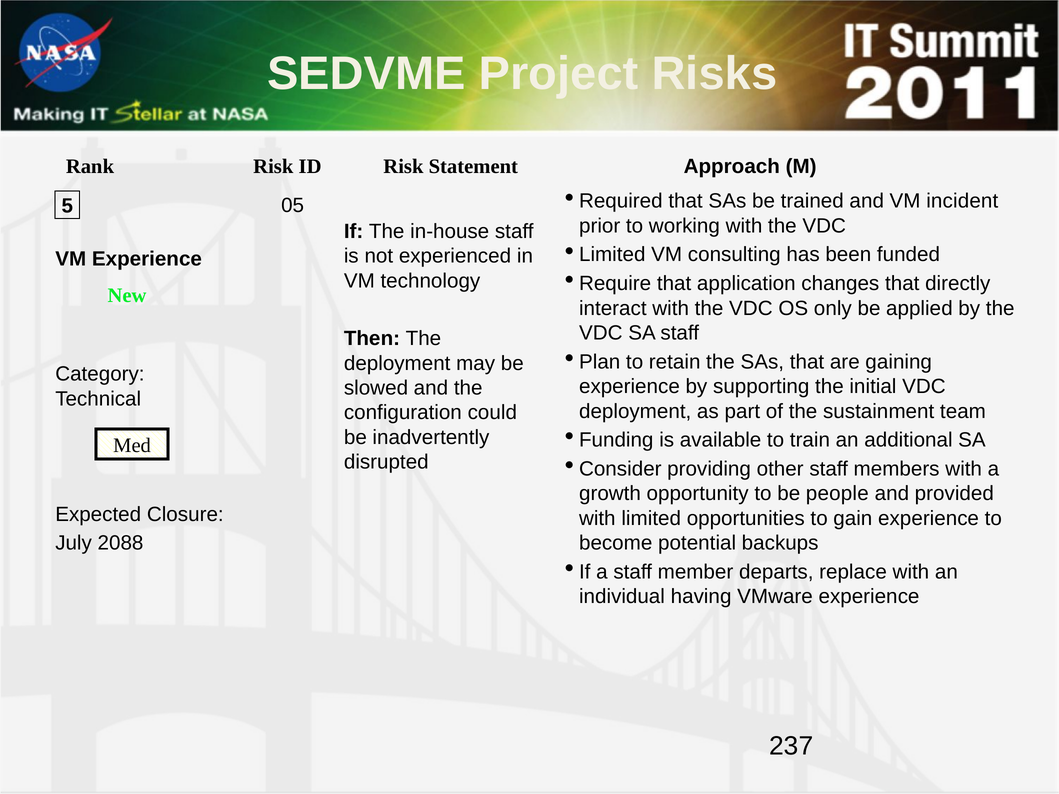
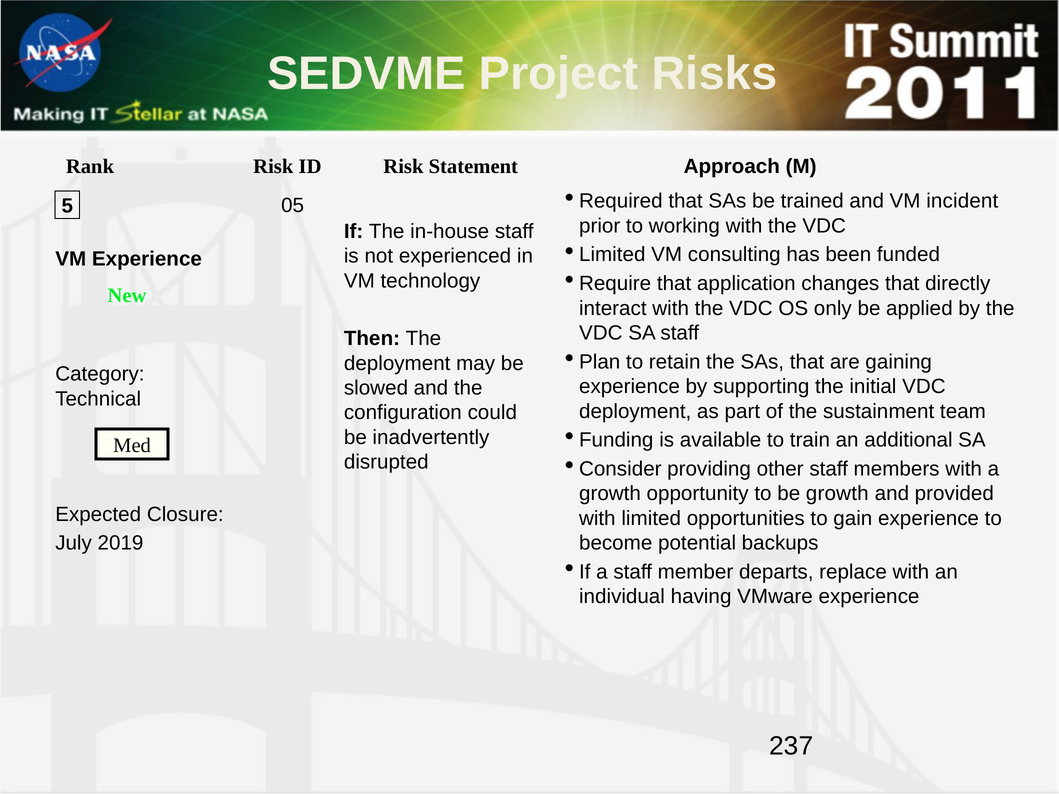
be people: people -> growth (837, 494)
2088: 2088 -> 2019 (121, 543)
